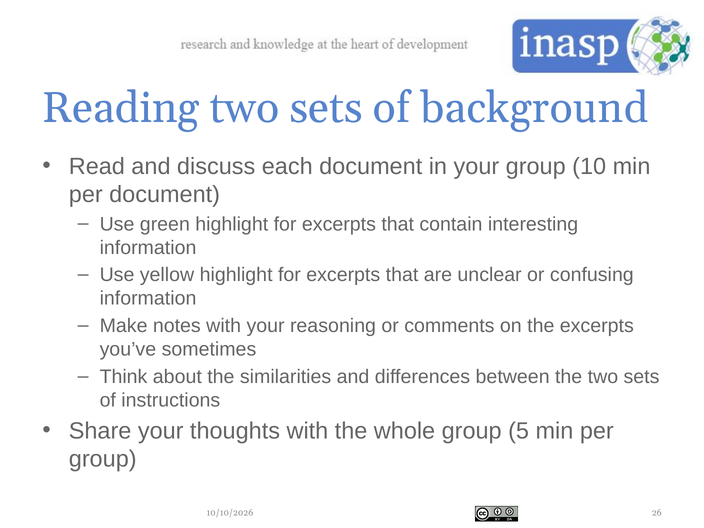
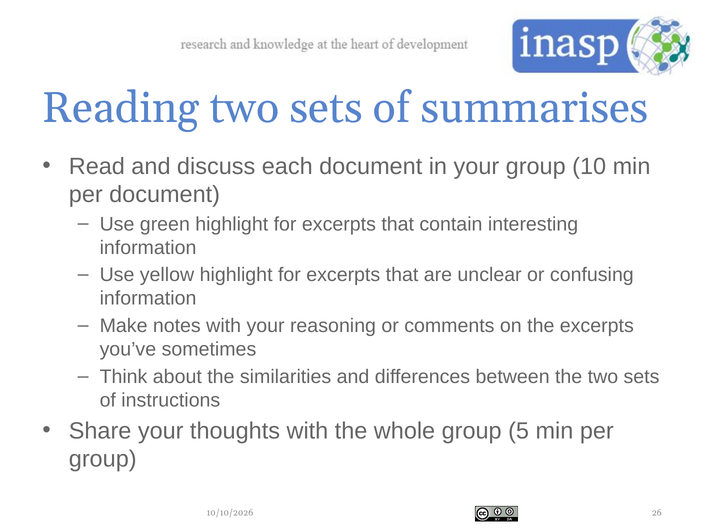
background: background -> summarises (535, 108)
